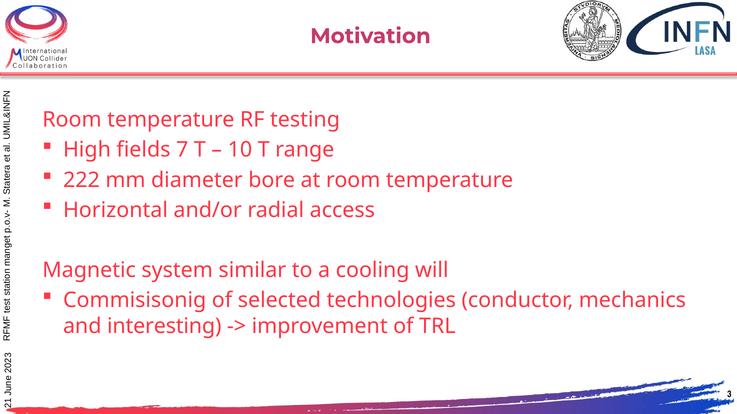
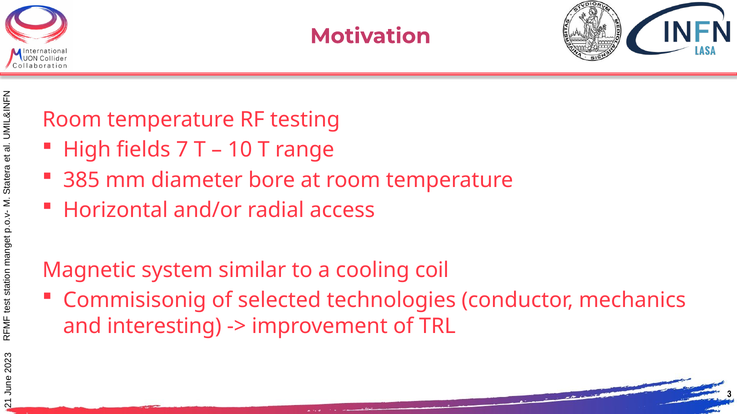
222: 222 -> 385 (81, 180)
will: will -> coil (432, 271)
